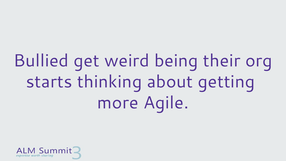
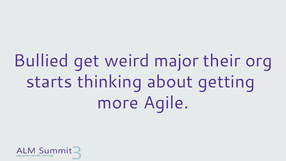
being: being -> major (176, 61)
